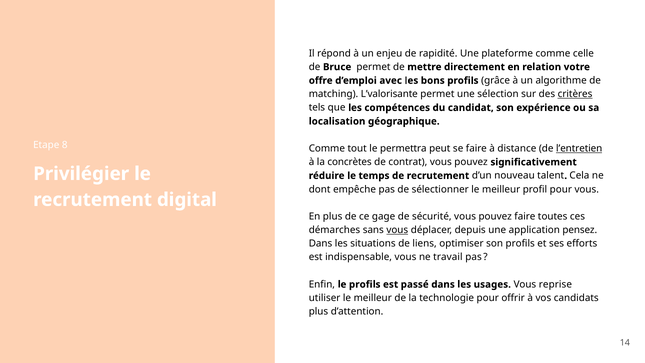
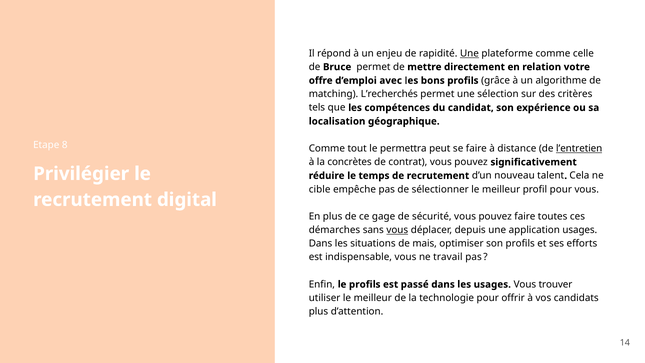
Une underline: none -> present (469, 53)
L’valorisante: L’valorisante -> L’recherchés (389, 94)
critères underline: present -> none (575, 94)
dont: dont -> cible (320, 189)
application pensez: pensez -> usages (580, 230)
liens: liens -> mais (425, 244)
reprise: reprise -> trouver (555, 284)
